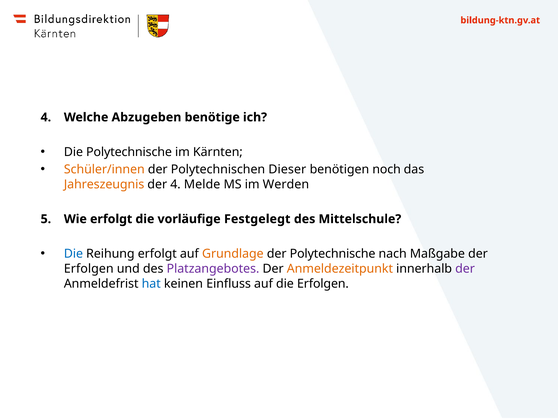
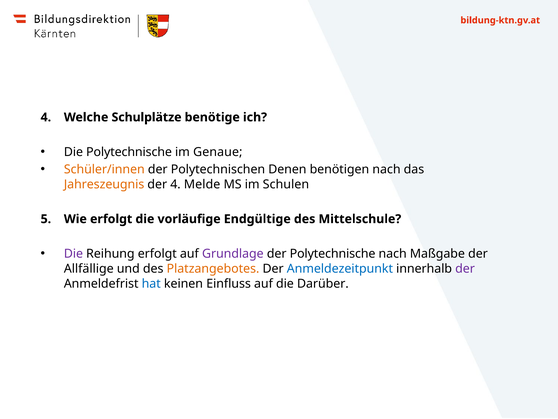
Abzugeben: Abzugeben -> Schulplätze (147, 117)
Kärnten: Kärnten -> Genaue (218, 152)
Dieser: Dieser -> Denen (287, 169)
benötigen noch: noch -> nach (386, 169)
Werden: Werden -> Schulen (286, 184)
Festgelegt: Festgelegt -> Endgültige (257, 219)
Die colour: blue -> purple (73, 253)
Grundlage colour: orange -> purple (233, 253)
Erfolgen: Erfolgen -> Allfällige (89, 268)
Platzangebotes colour: purple -> orange (213, 268)
Anmeldezeitpunkt colour: orange -> blue (340, 268)
die Erfolgen: Erfolgen -> Darüber (323, 283)
